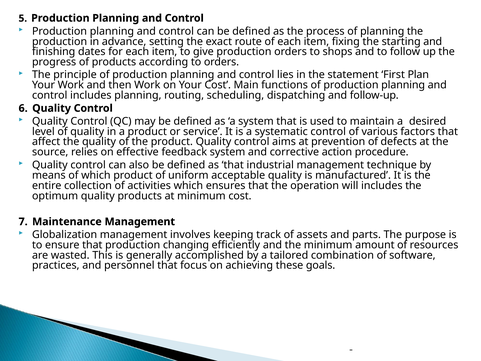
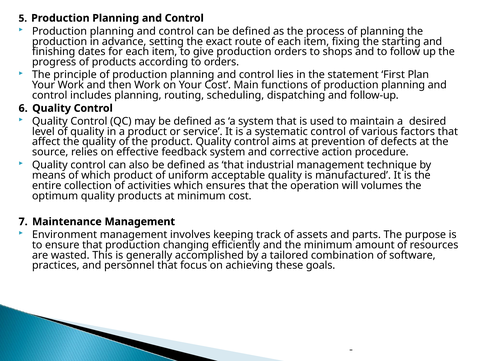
will includes: includes -> volumes (382, 185)
Globalization: Globalization -> Environment (65, 234)
